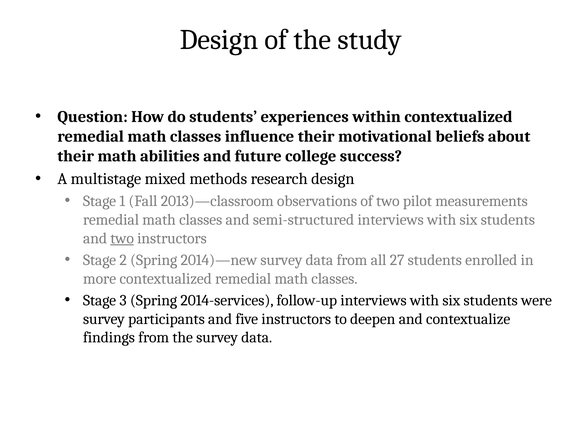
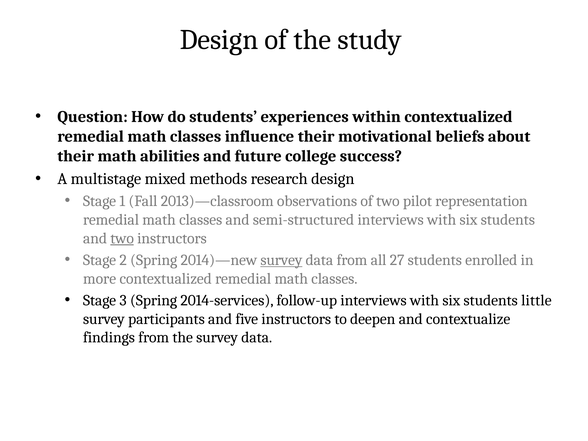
measurements: measurements -> representation (481, 201)
survey underline: none -> present (281, 260)
were: were -> little (536, 300)
